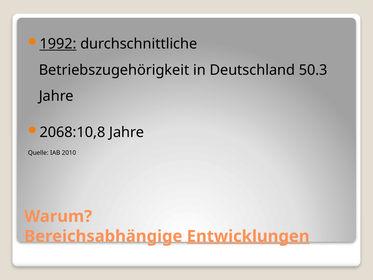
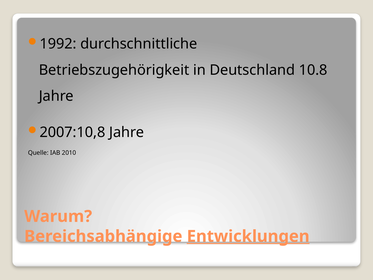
1992 underline: present -> none (58, 44)
50.3: 50.3 -> 10.8 (313, 70)
2068:10,8: 2068:10,8 -> 2007:10,8 (72, 132)
